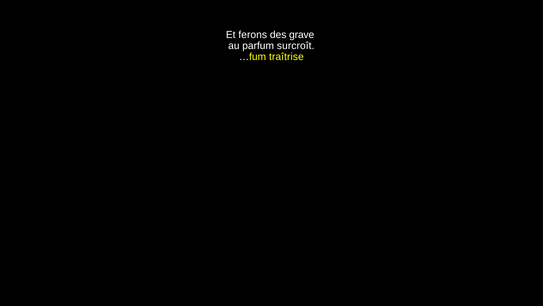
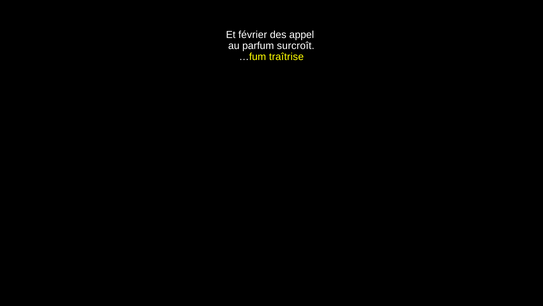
ferons: ferons -> février (253, 35)
grave: grave -> appel (302, 35)
